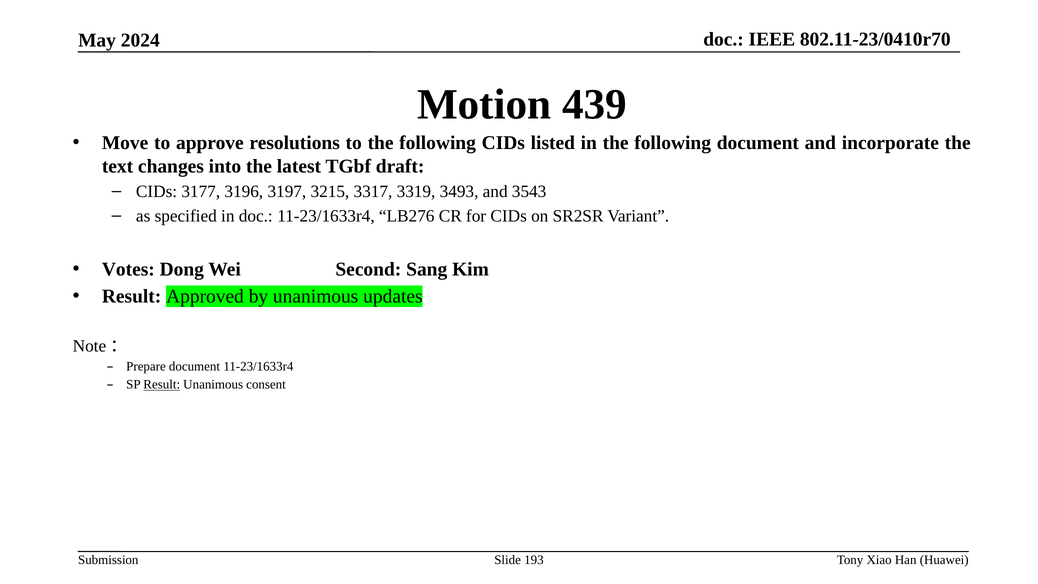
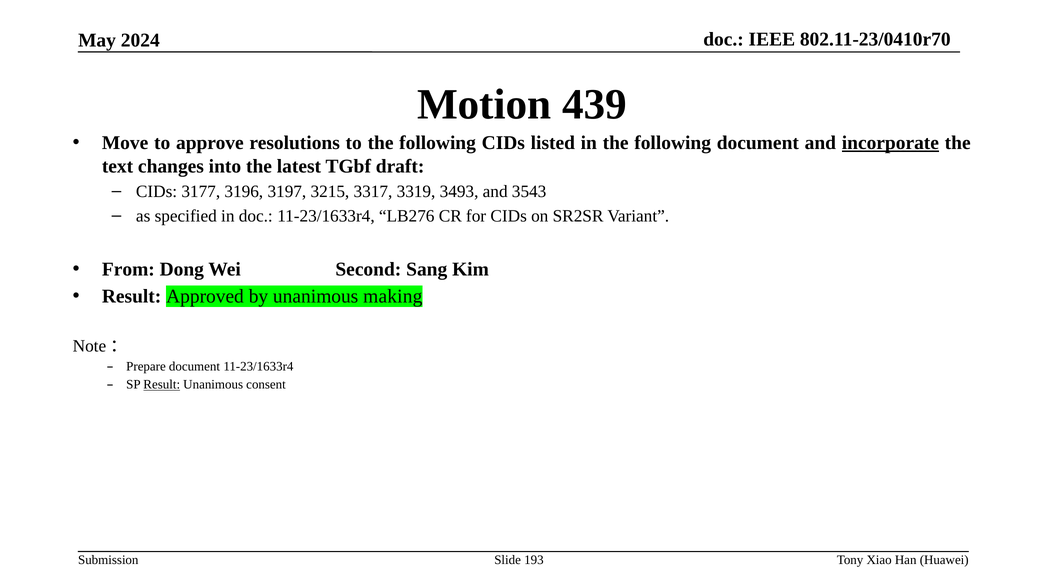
incorporate underline: none -> present (890, 143)
Votes: Votes -> From (128, 269)
updates: updates -> making (393, 296)
